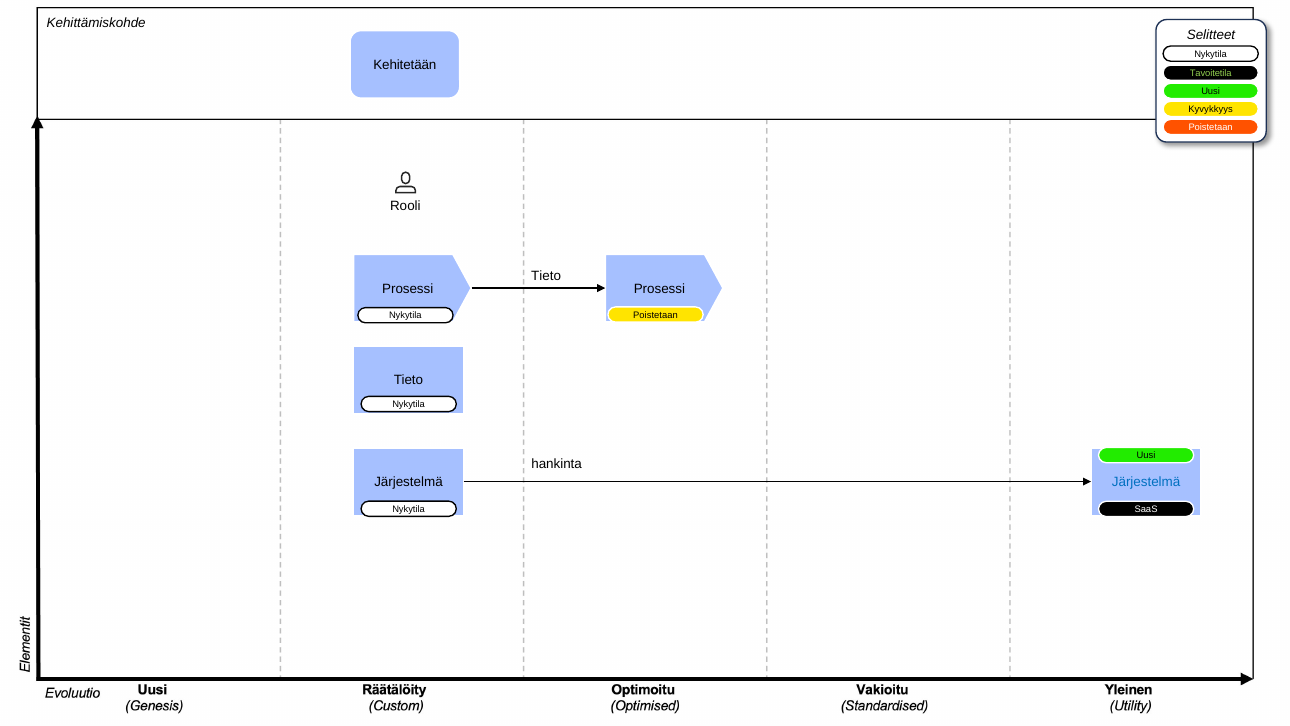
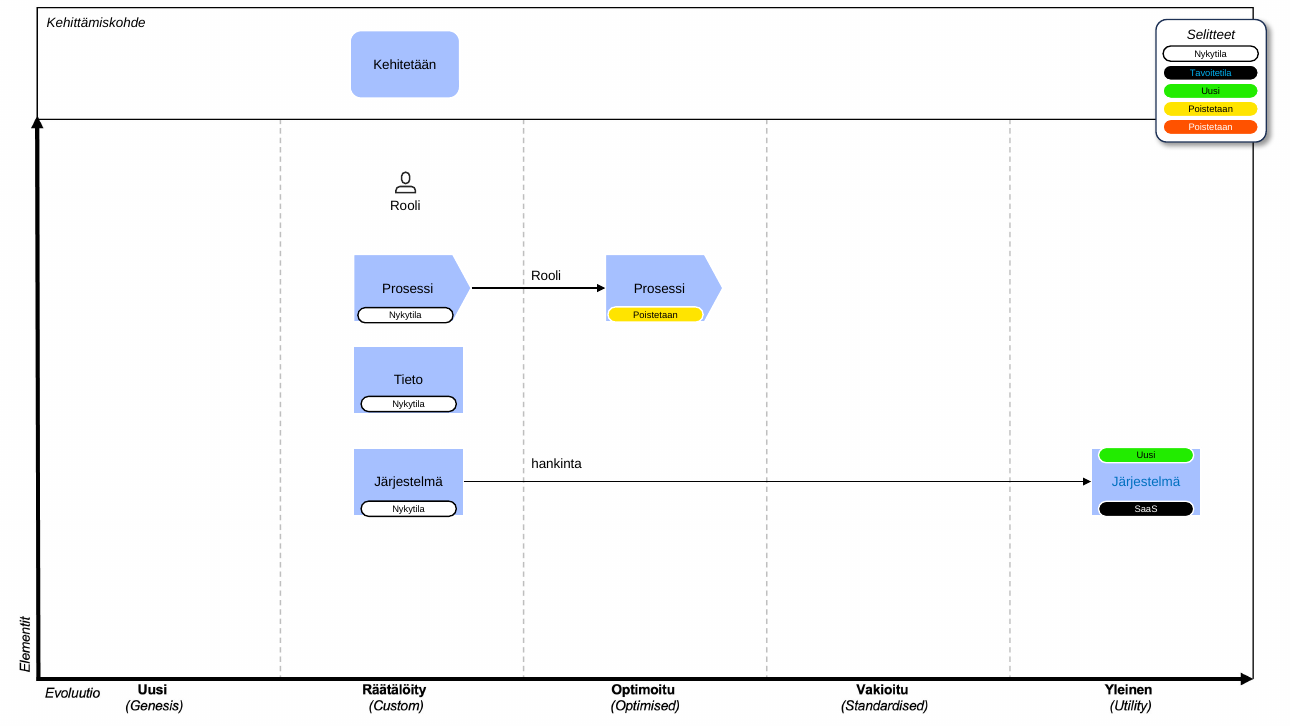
Tavoitetila colour: light green -> light blue (1211, 73)
Kyvykkyys: Kyvykkyys -> Poistetaan (1211, 109)
Tieto: Tieto -> Rooli (546, 276)
